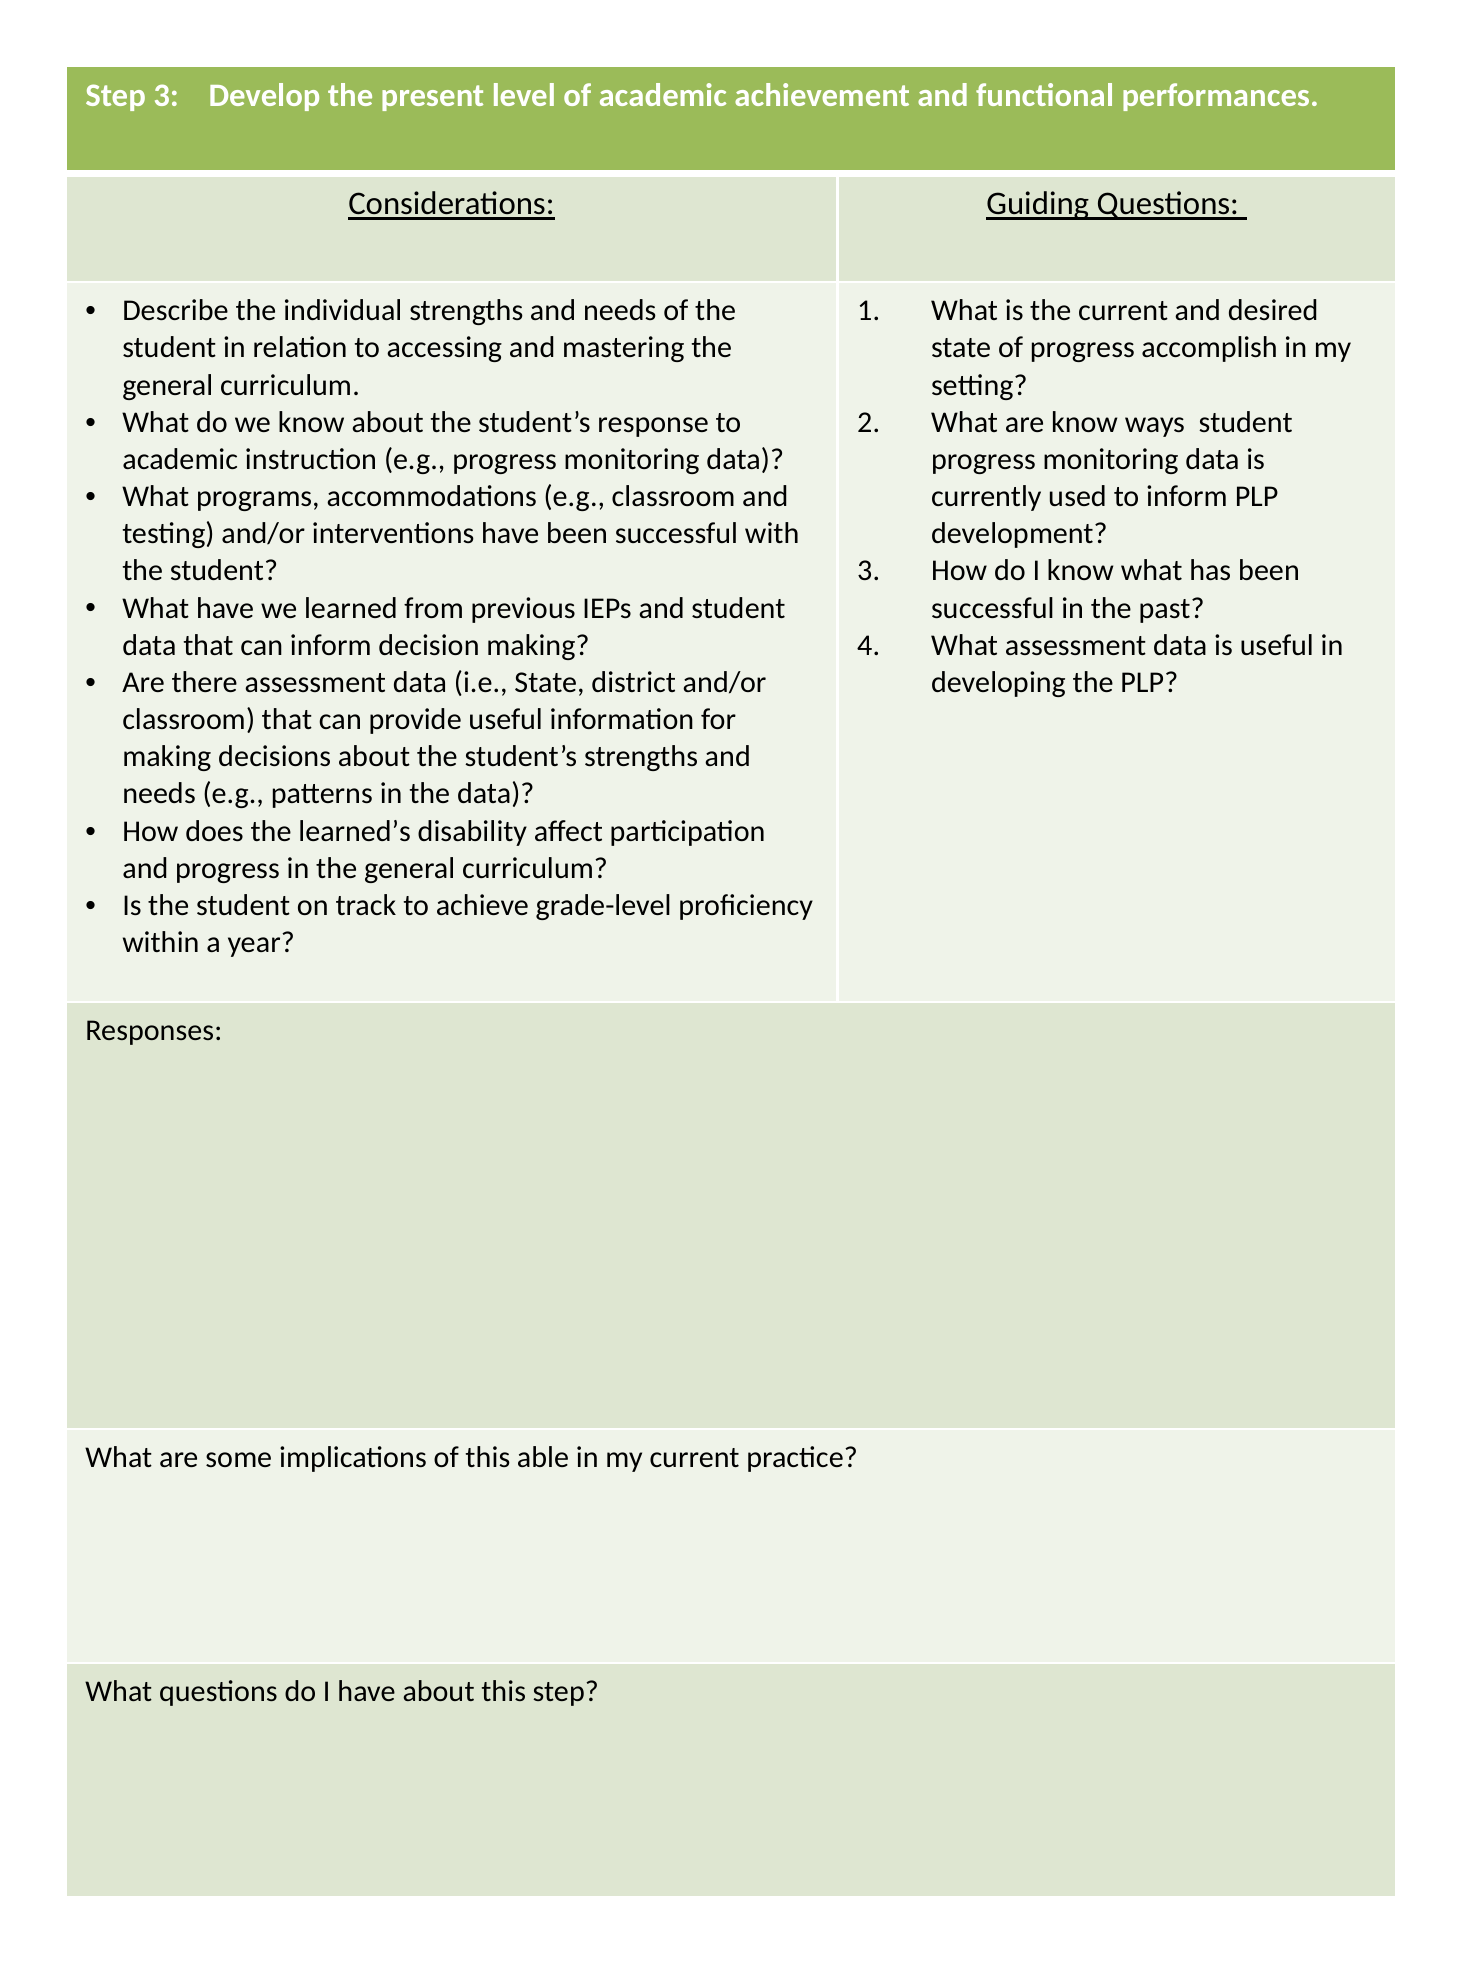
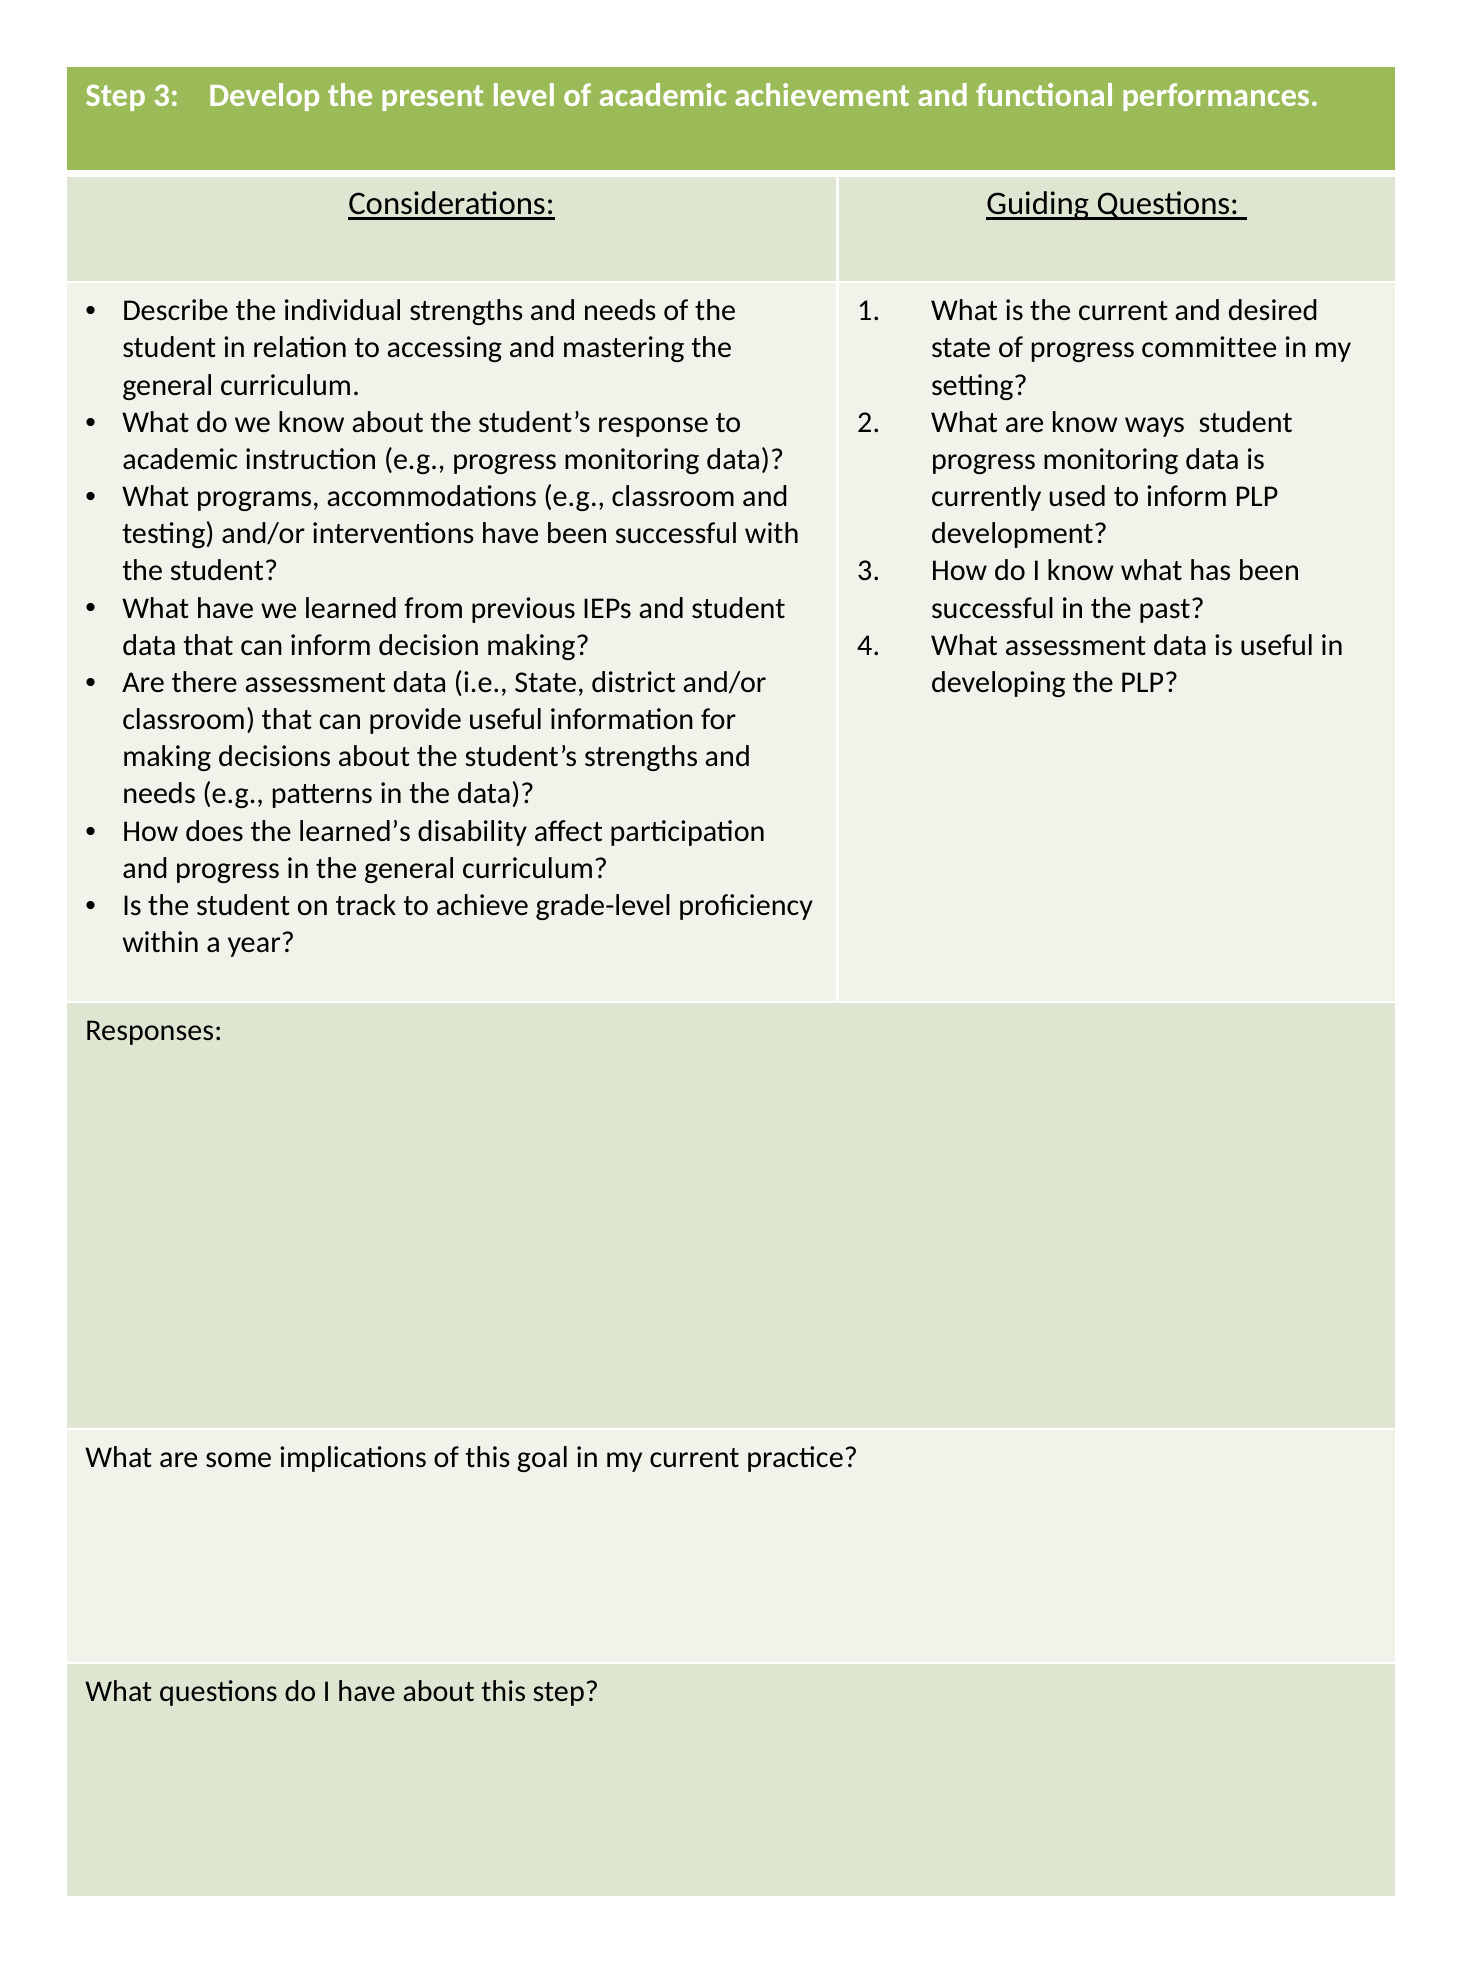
accomplish: accomplish -> committee (1209, 348)
able: able -> goal (543, 1458)
